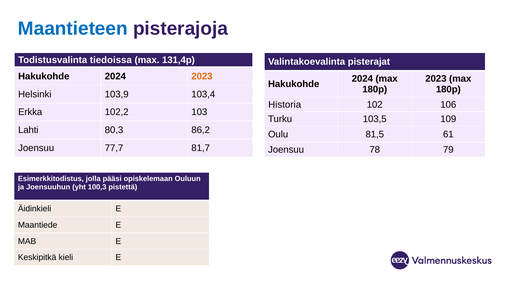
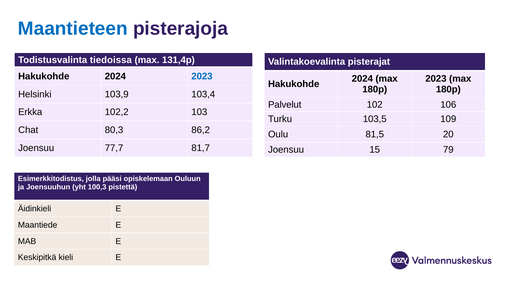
2023 colour: orange -> blue (202, 76)
Historia: Historia -> Palvelut (285, 105)
Lahti: Lahti -> Chat (28, 130)
61: 61 -> 20 (448, 134)
78: 78 -> 15 (375, 150)
